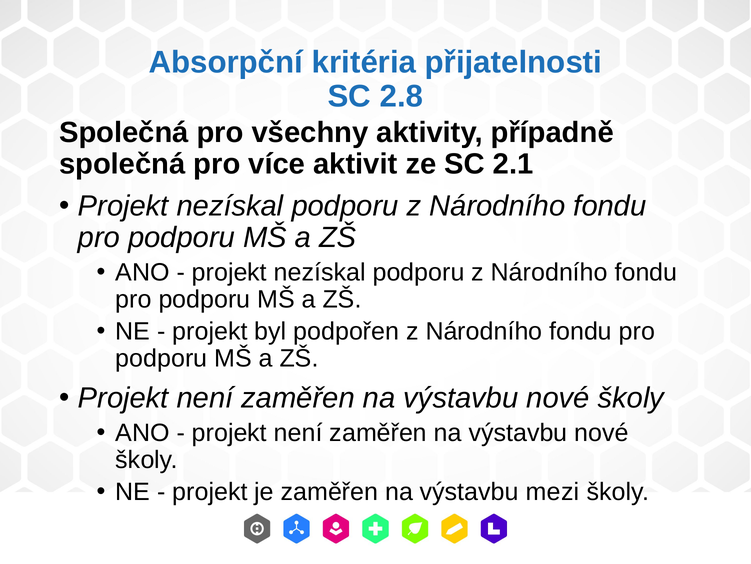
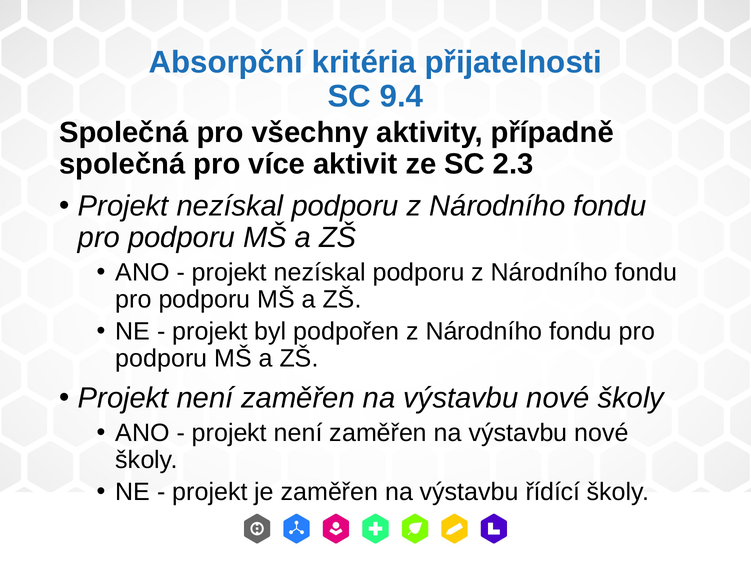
2.8: 2.8 -> 9.4 (401, 96)
2.1: 2.1 -> 2.3 (513, 164)
mezi: mezi -> řídící (553, 492)
